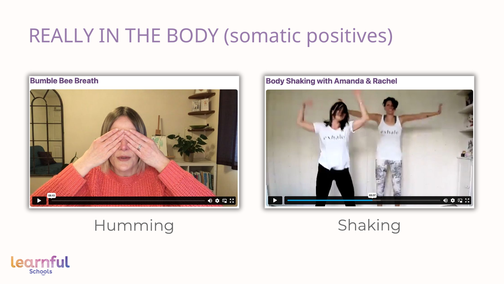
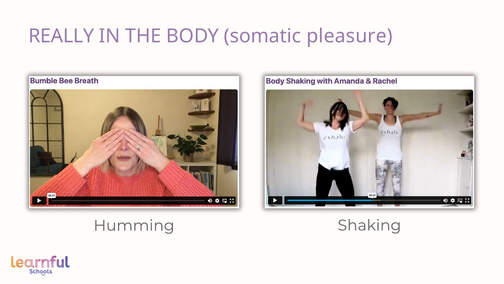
positives: positives -> pleasure (350, 36)
